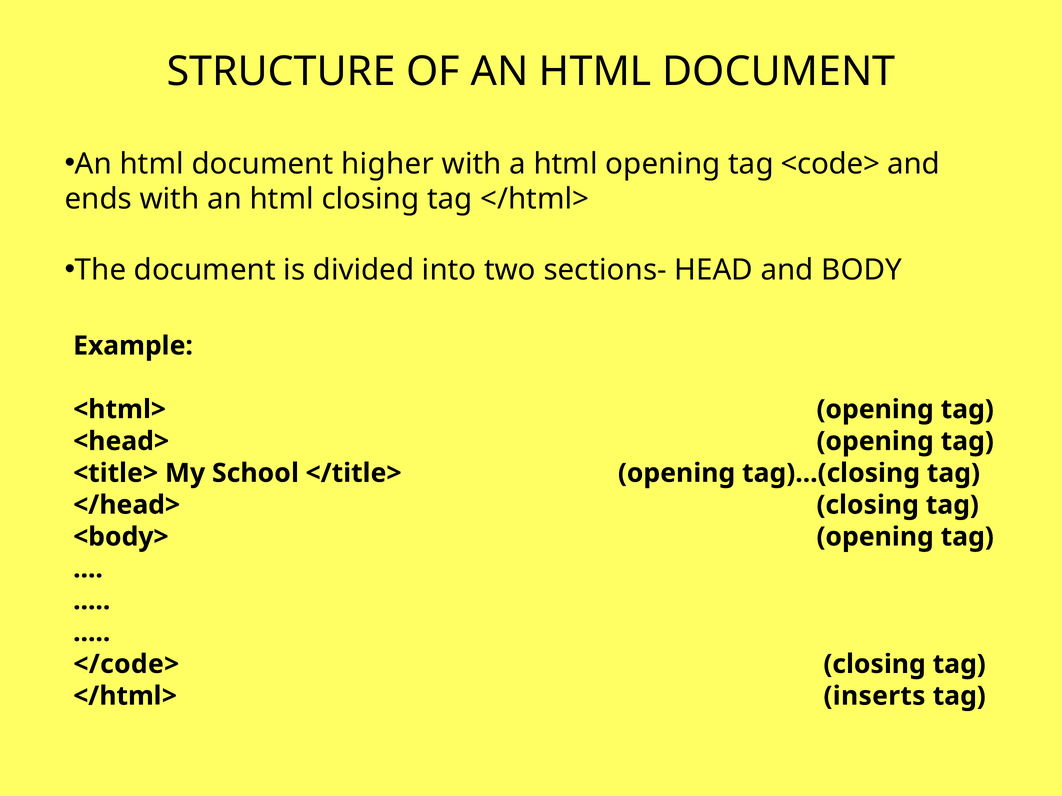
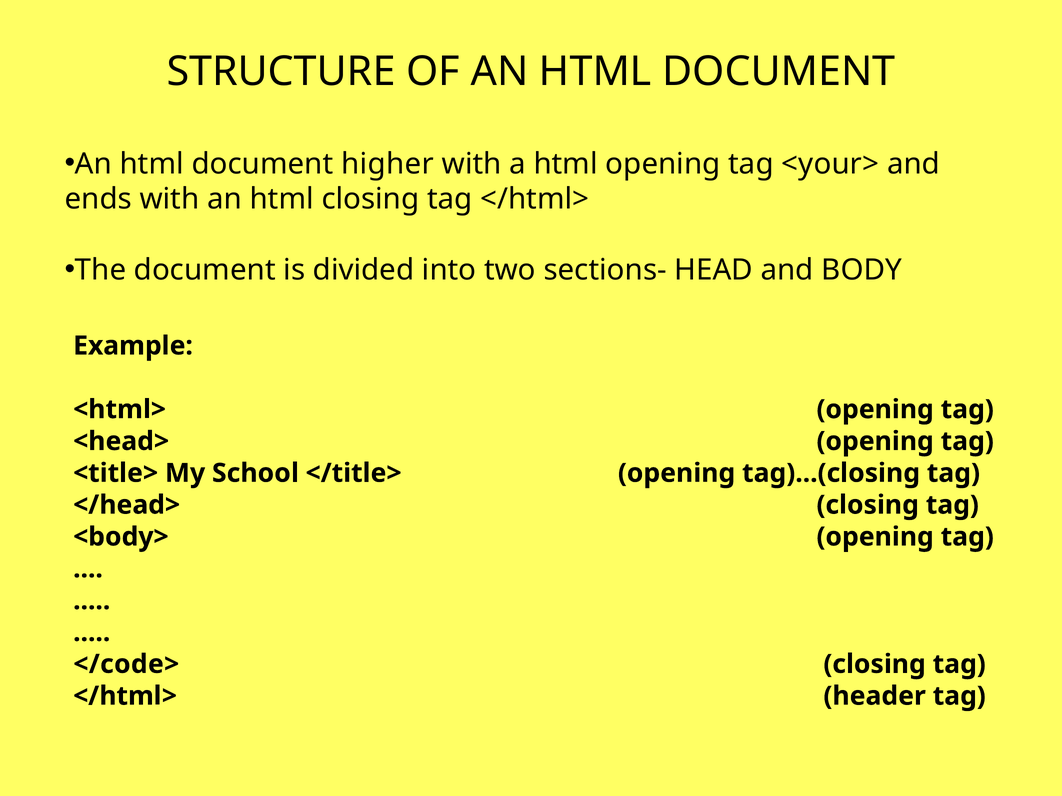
<code>: <code> -> <your> (830, 164)
inserts: inserts -> header (875, 696)
